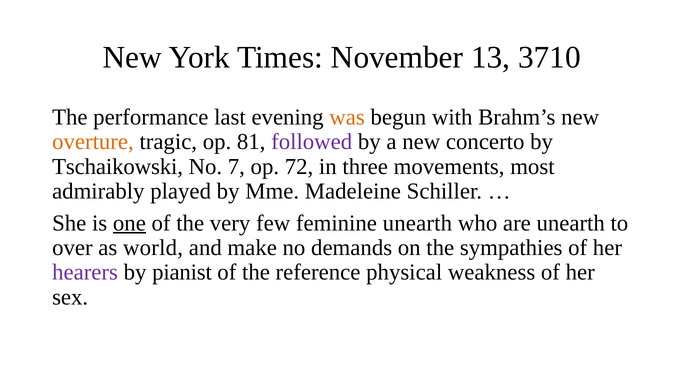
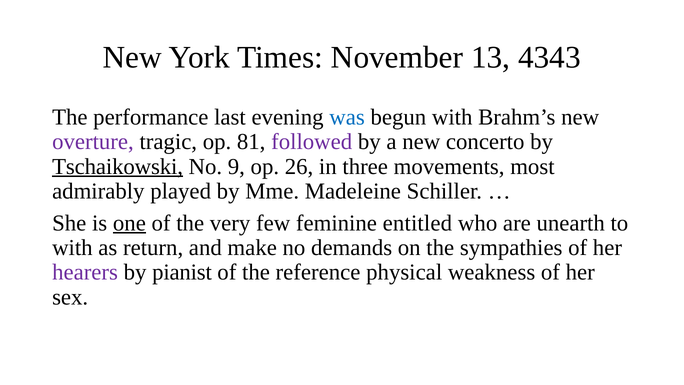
3710: 3710 -> 4343 (549, 57)
was colour: orange -> blue (347, 117)
overture colour: orange -> purple (93, 142)
Tschaikowski underline: none -> present (118, 166)
7: 7 -> 9 (236, 166)
72: 72 -> 26 (299, 166)
feminine unearth: unearth -> entitled (417, 223)
over: over -> with (72, 247)
world: world -> return (153, 247)
